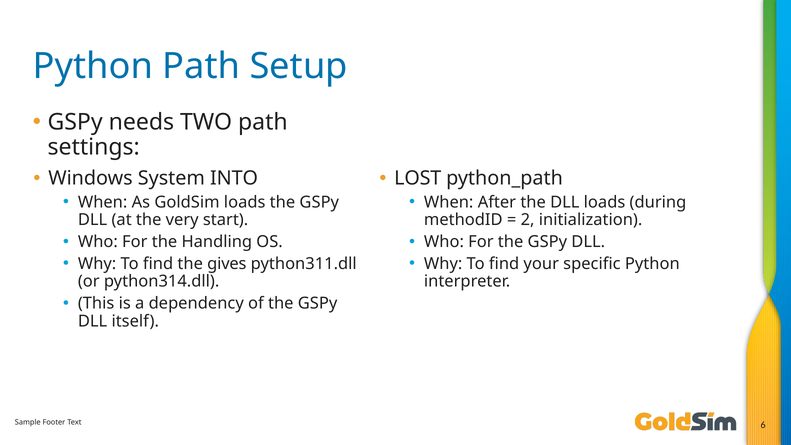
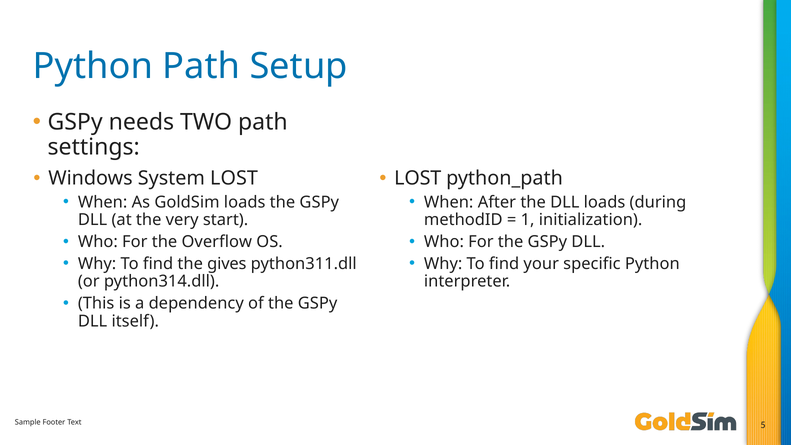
System INTO: INTO -> LOST (234, 178)
2: 2 -> 1 (528, 220)
Handling: Handling -> Overflow (217, 242)
6: 6 -> 5 (763, 425)
